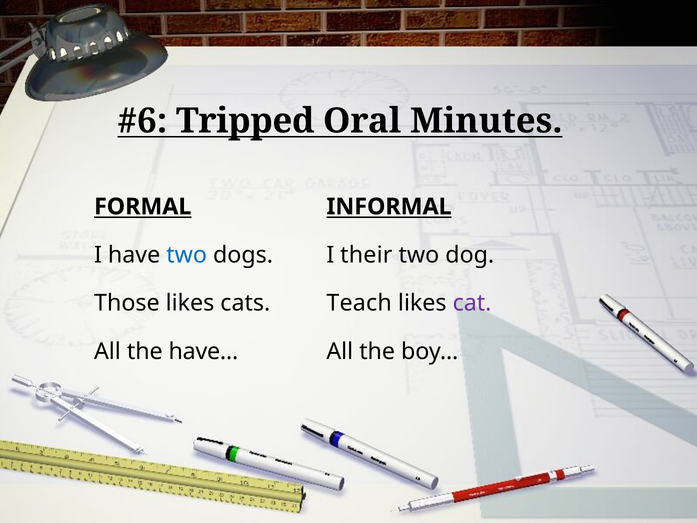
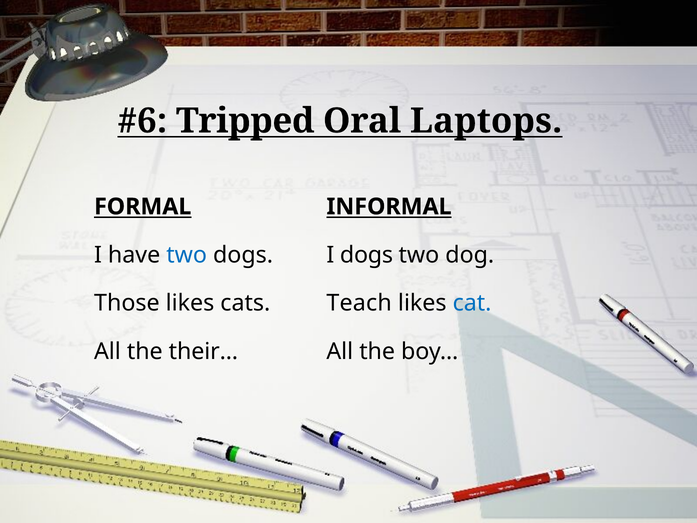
Minutes: Minutes -> Laptops (486, 121)
I their: their -> dogs (367, 255)
cat colour: purple -> blue (472, 303)
have…: have… -> their… (203, 351)
